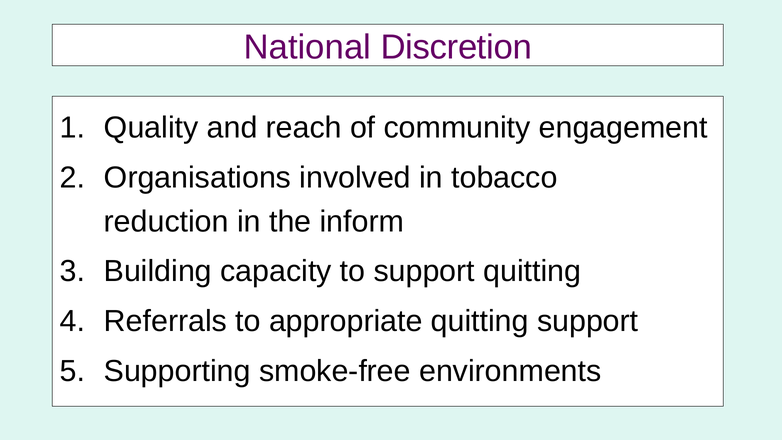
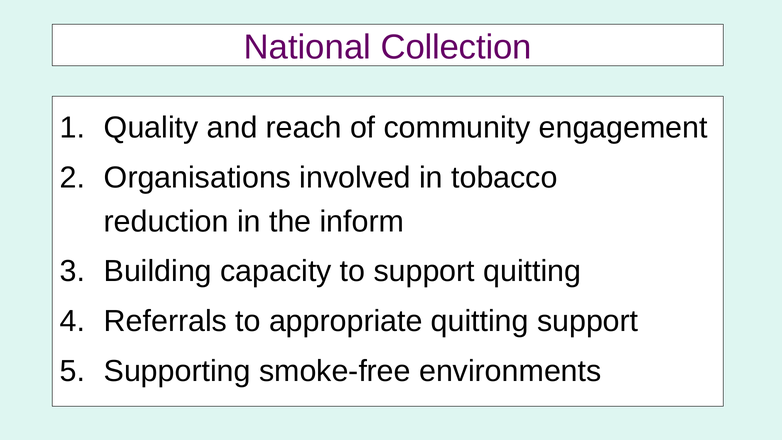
Discretion: Discretion -> Collection (456, 47)
